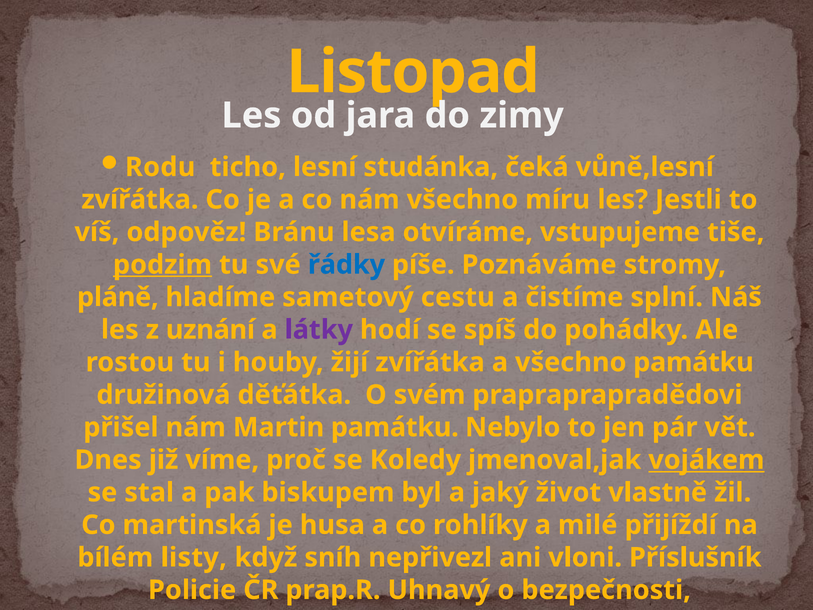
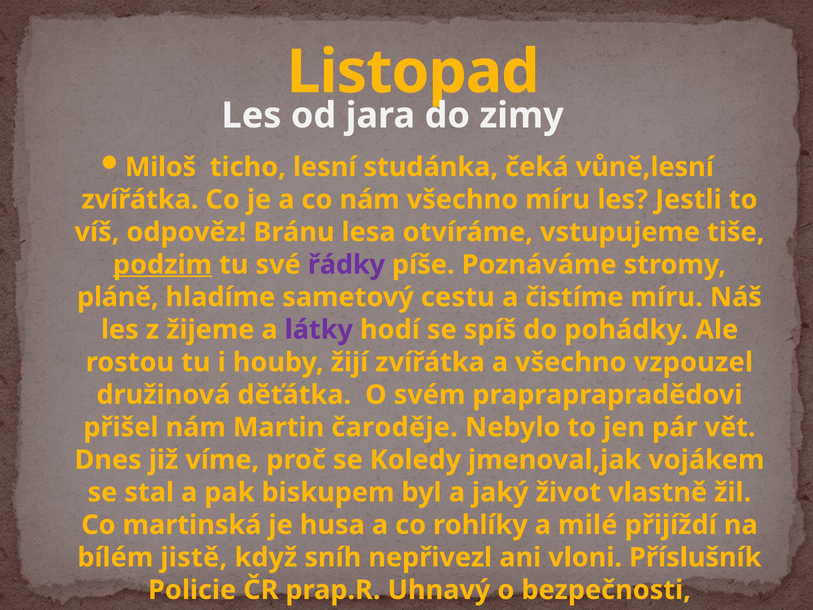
Rodu: Rodu -> Miloš (160, 167)
řádky colour: blue -> purple (346, 265)
čistíme splní: splní -> míru (667, 297)
uznání: uznání -> žijeme (210, 330)
všechno památku: památku -> vzpouzel (693, 362)
Martin památku: památku -> čaroděje (395, 427)
vojákem underline: present -> none (706, 460)
listy: listy -> jistě (194, 557)
